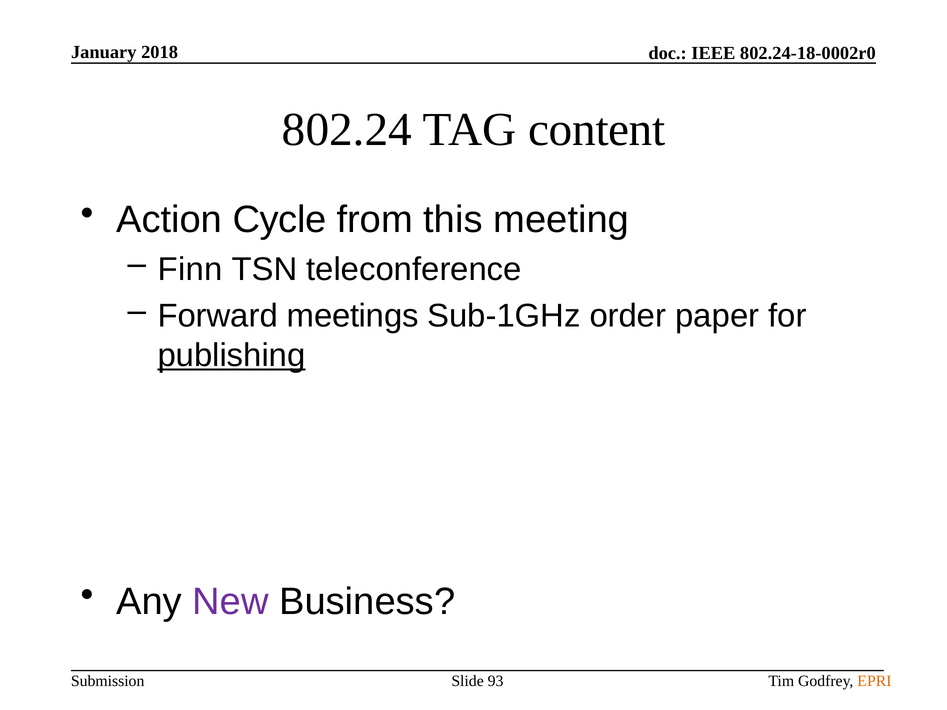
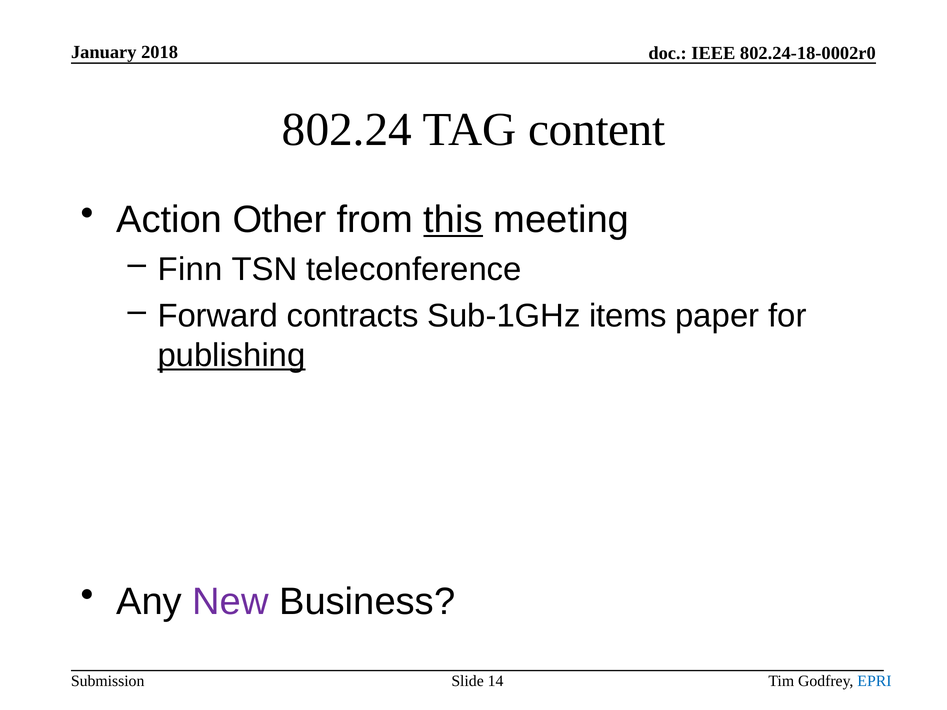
Cycle: Cycle -> Other (279, 220)
this underline: none -> present (453, 220)
meetings: meetings -> contracts (353, 316)
order: order -> items (628, 316)
93: 93 -> 14 (496, 681)
EPRI colour: orange -> blue (874, 681)
